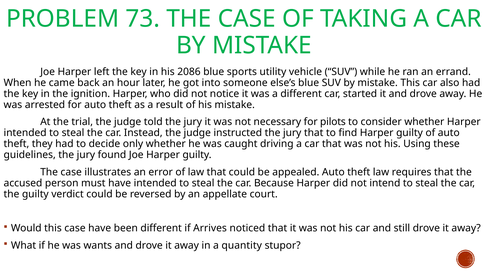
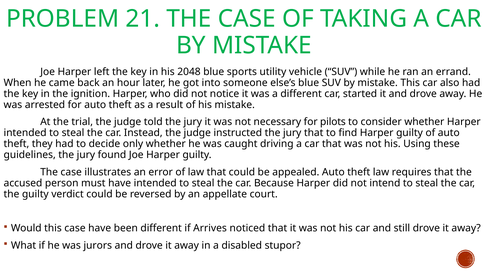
73: 73 -> 21 (143, 19)
2086: 2086 -> 2048 (189, 72)
wants: wants -> jurors (98, 245)
quantity: quantity -> disabled (242, 245)
